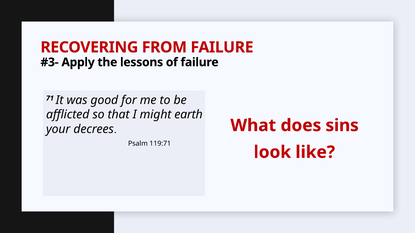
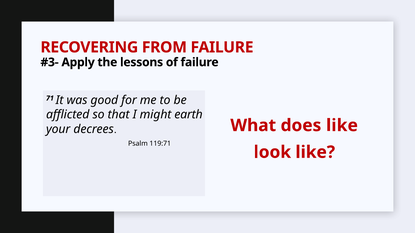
does sins: sins -> like (342, 126)
